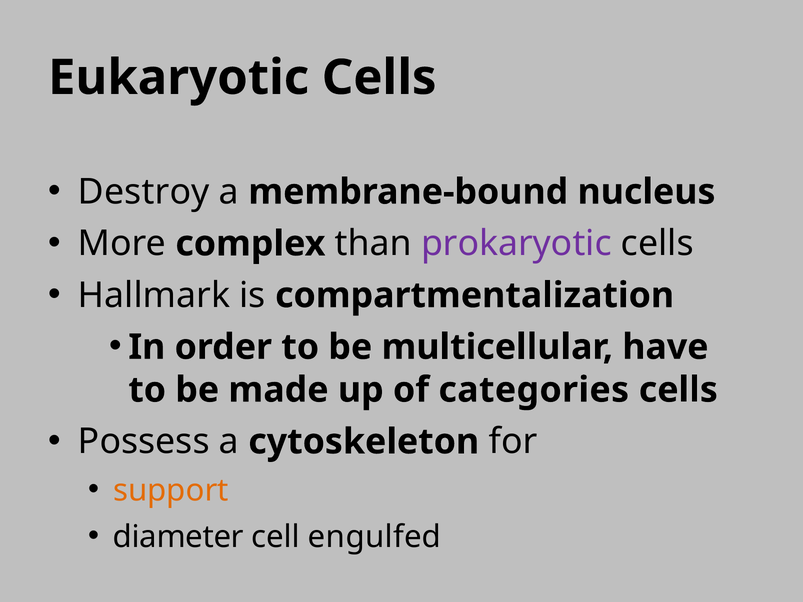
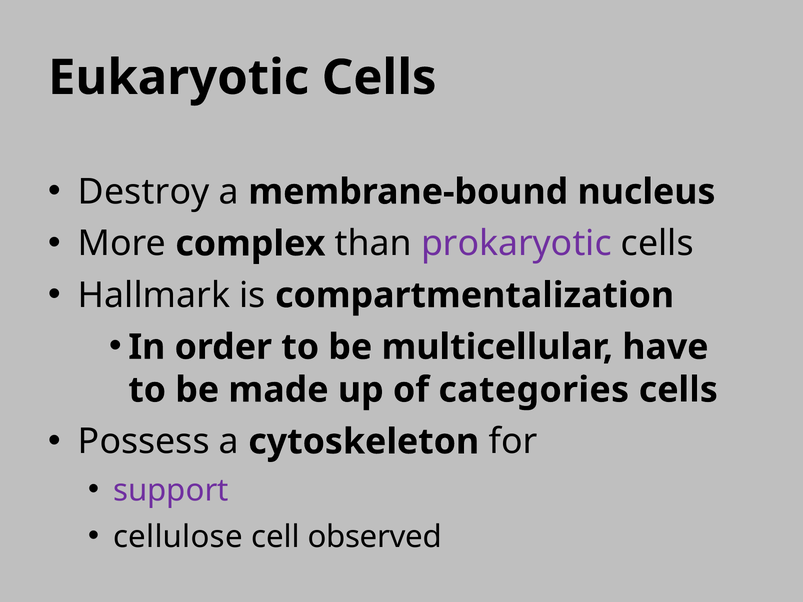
support colour: orange -> purple (171, 491)
diameter: diameter -> cellulose (178, 537)
engulfed: engulfed -> observed (375, 537)
